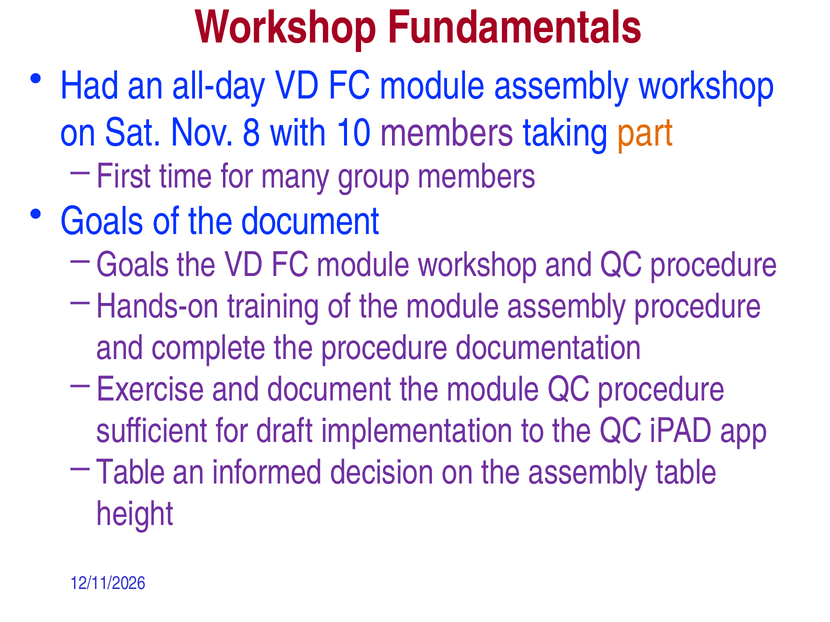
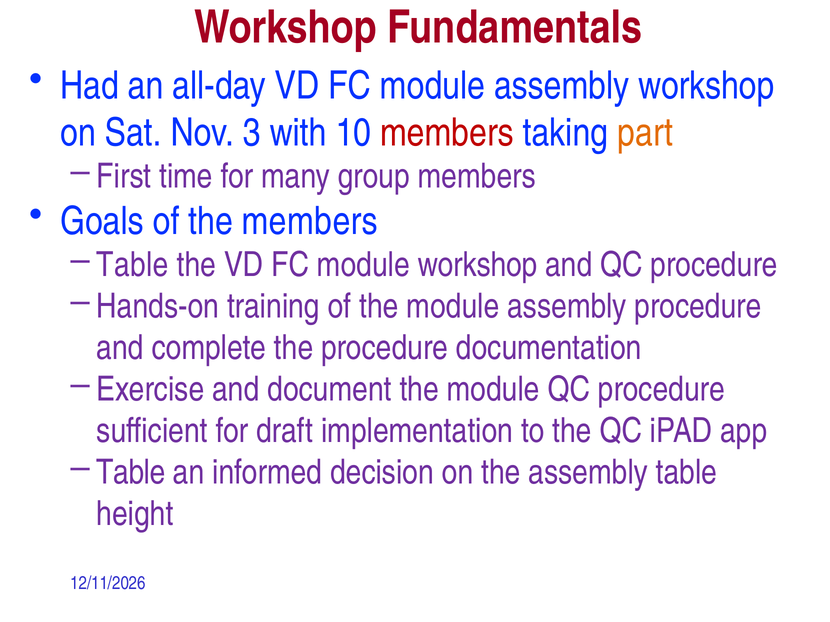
8: 8 -> 3 (252, 133)
members colour: purple -> red (447, 133)
the document: document -> members (310, 221)
Goals: Goals -> Table (133, 265)
